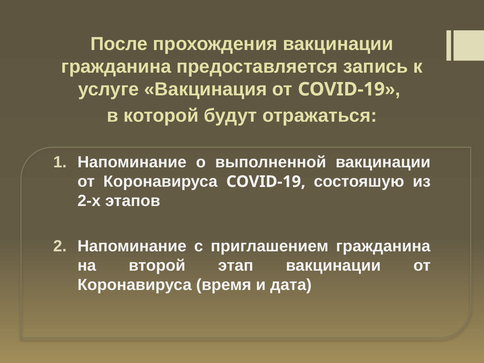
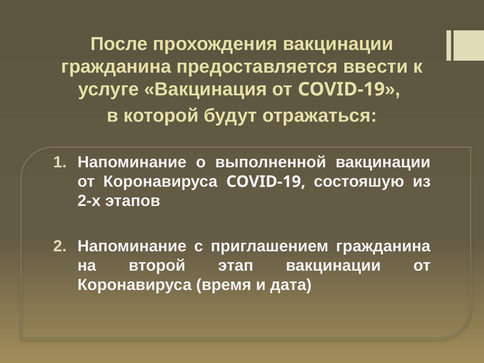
запись: запись -> ввести (376, 67)
